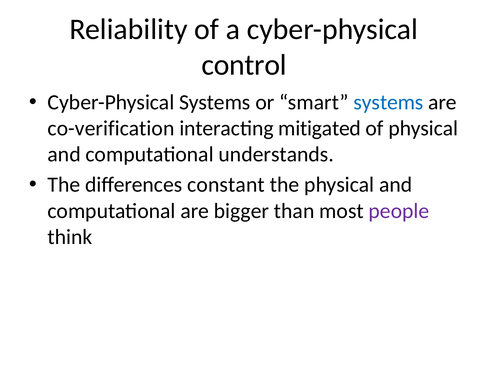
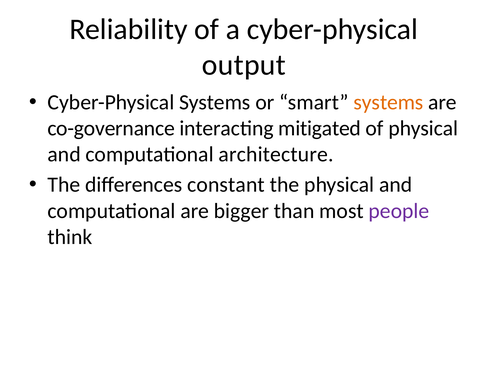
control: control -> output (244, 65)
systems colour: blue -> orange (389, 102)
co-verification: co-verification -> co-governance (111, 128)
understands: understands -> architecture (276, 154)
